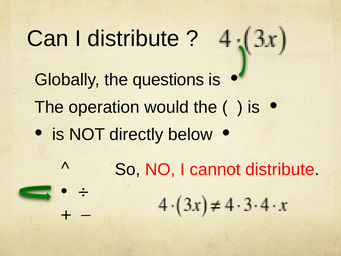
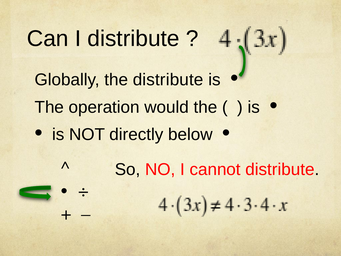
the questions: questions -> distribute (168, 80)
